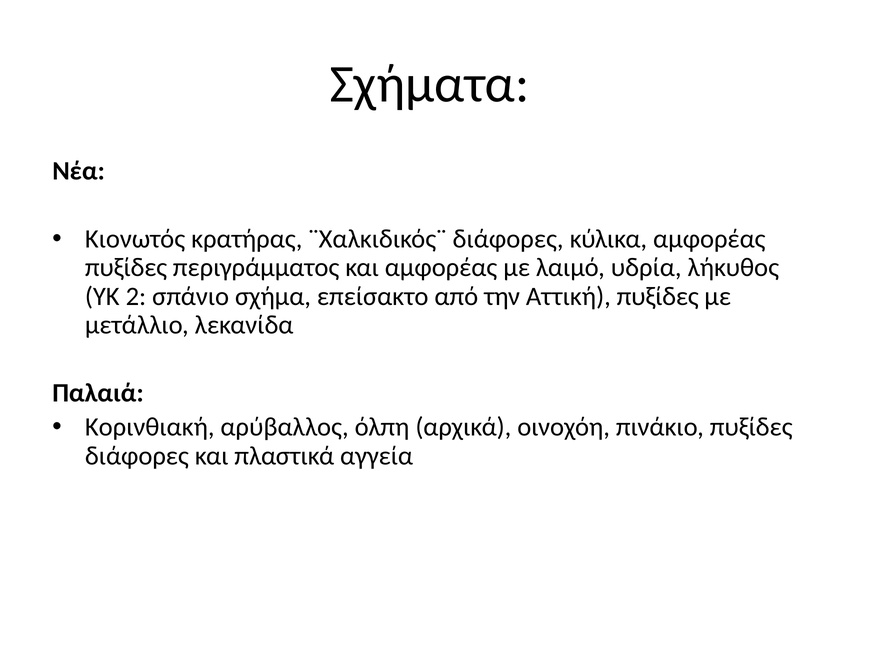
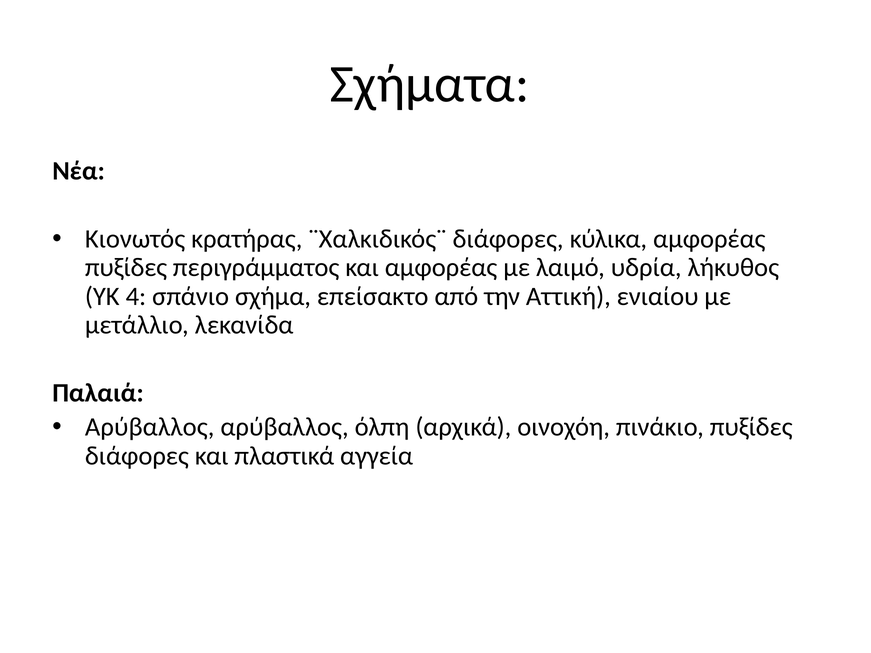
2: 2 -> 4 (136, 297)
Αττική πυξίδες: πυξίδες -> ενιαίου (658, 297)
Κορινθιακή: Κορινθιακή -> Αρύβαλλος (150, 427)
